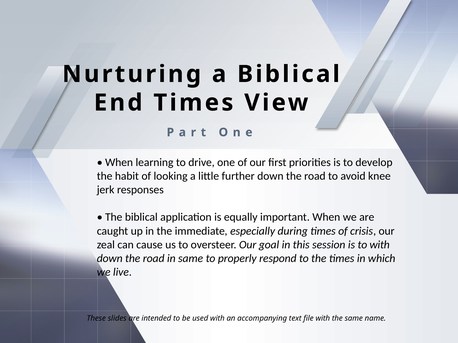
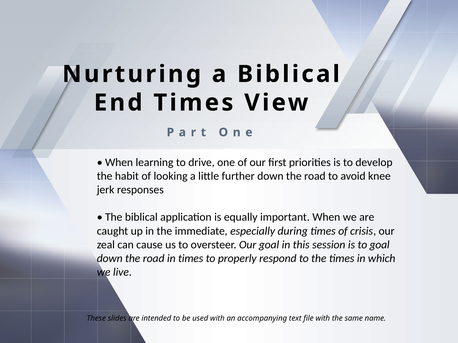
to with: with -> goal (380, 245)
in same: same -> times (191, 259)
